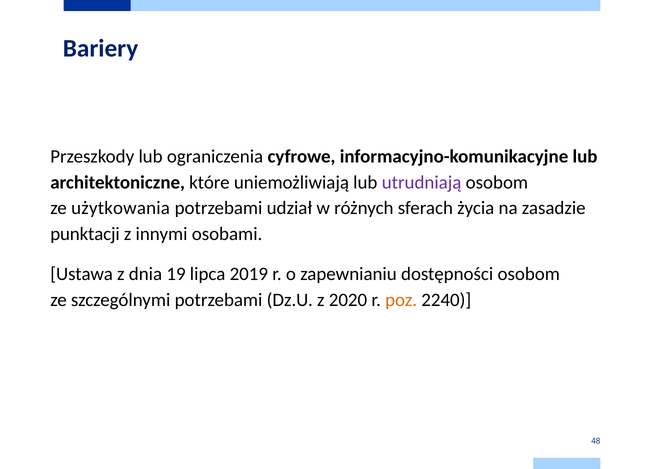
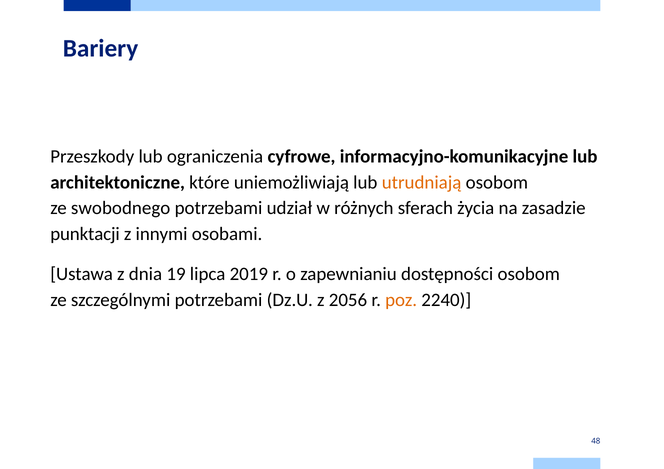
utrudniają colour: purple -> orange (422, 183)
użytkowania: użytkowania -> swobodnego (121, 208)
2020: 2020 -> 2056 (348, 300)
